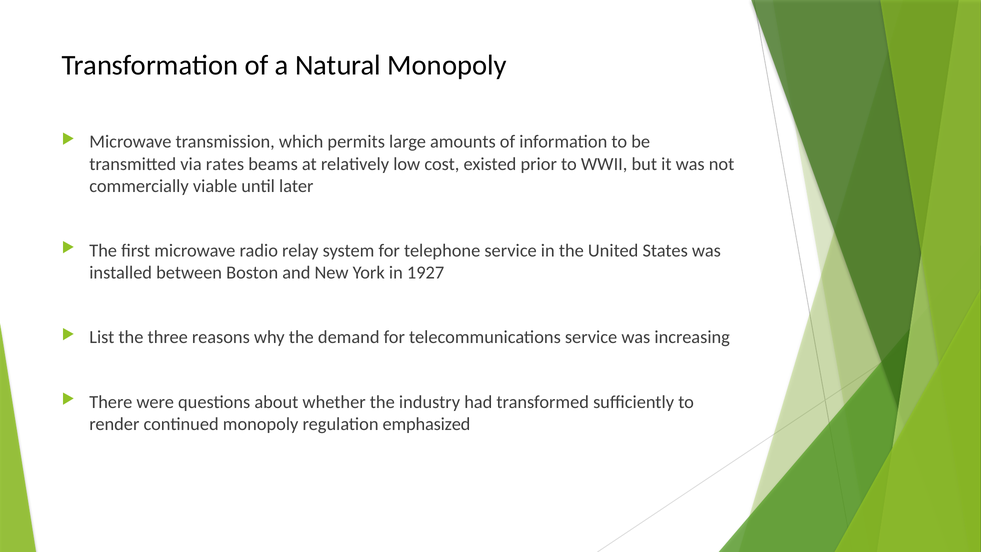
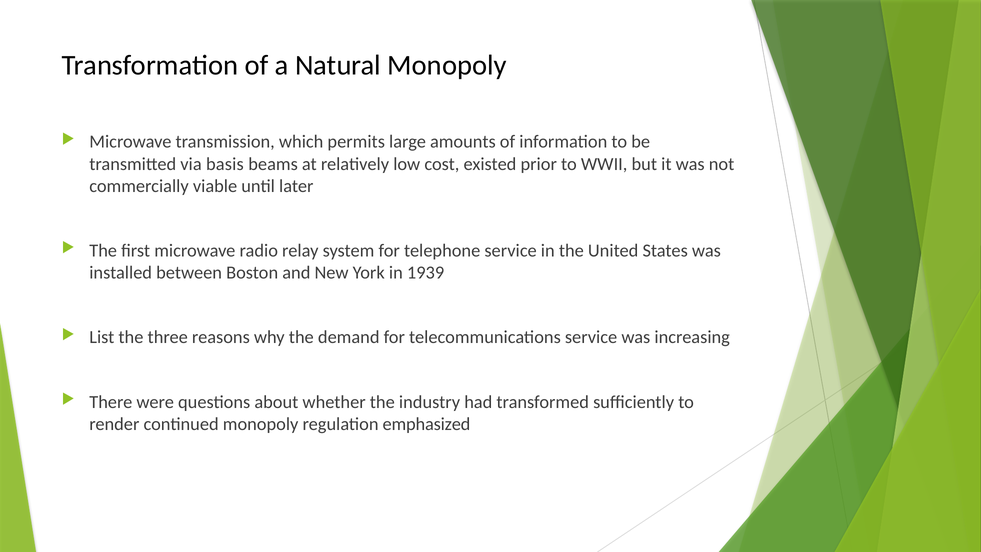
rates: rates -> basis (225, 164)
1927: 1927 -> 1939 (426, 273)
